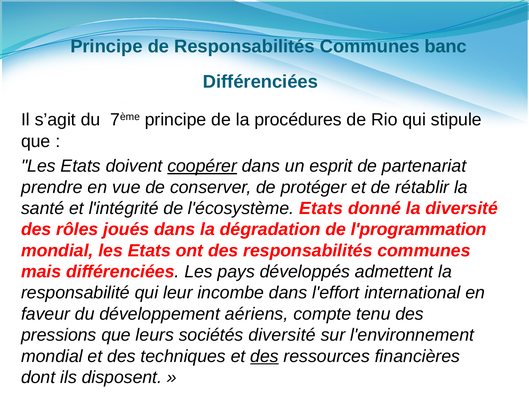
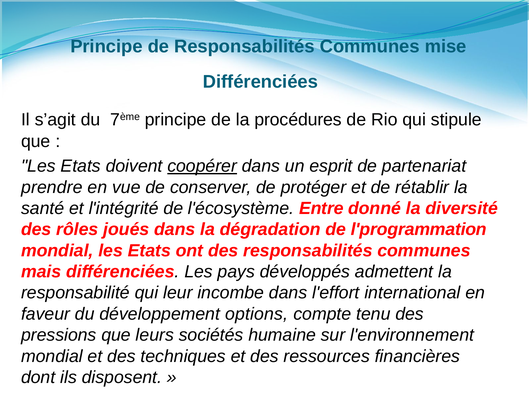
banc: banc -> mise (446, 47)
l'écosystème Etats: Etats -> Entre (321, 209)
aériens: aériens -> options (257, 315)
sociétés diversité: diversité -> humaine (282, 336)
des underline: present -> none (265, 357)
